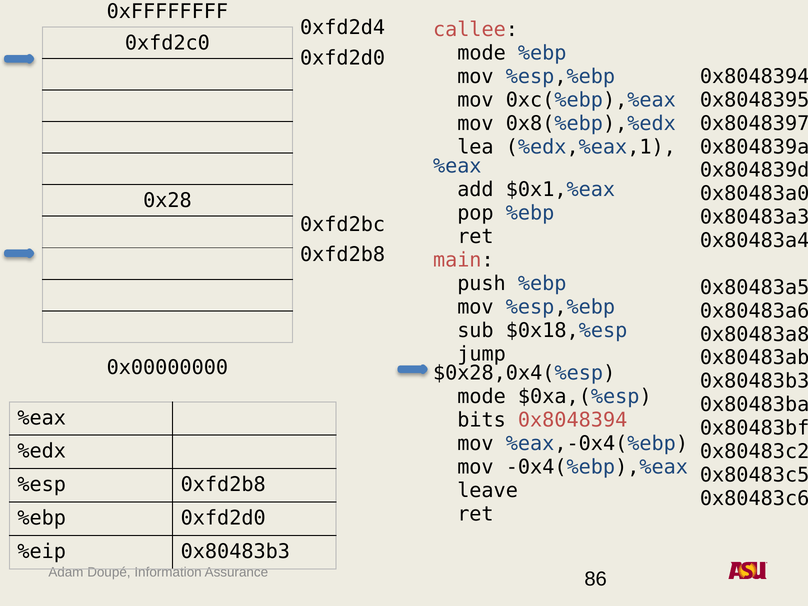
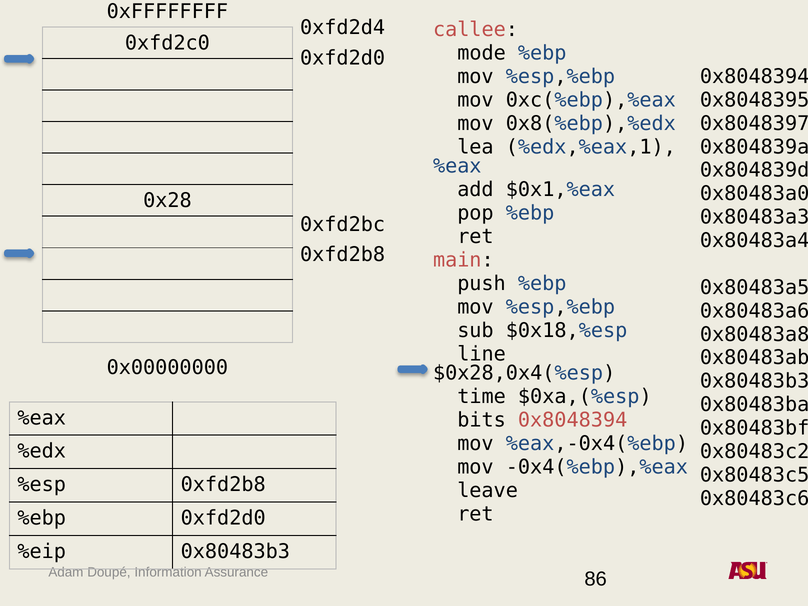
jump: jump -> line (482, 354)
mode: mode -> time (482, 397)
